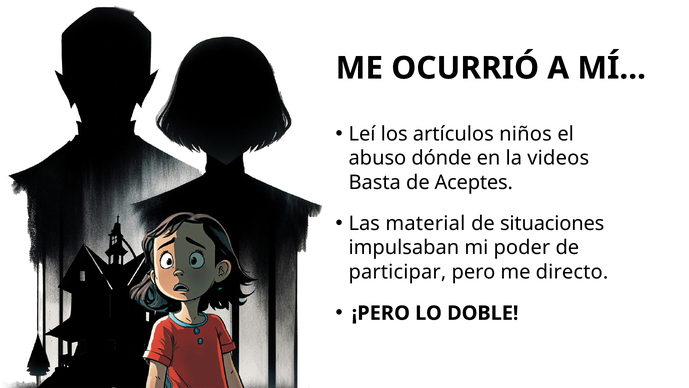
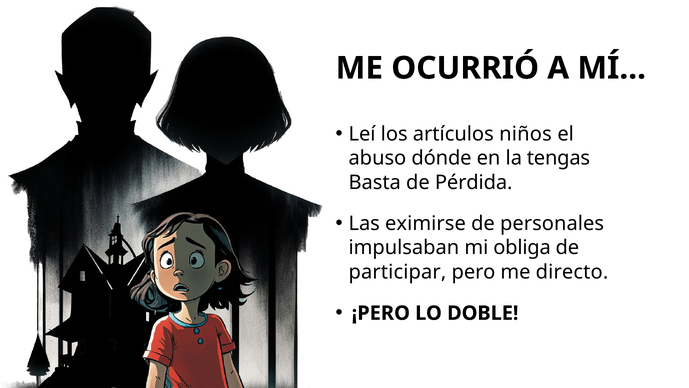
videos: videos -> tengas (558, 158)
Aceptes: Aceptes -> Pérdida (474, 182)
material: material -> eximirse (425, 223)
situaciones: situaciones -> personales (552, 223)
poder: poder -> obliga (522, 248)
